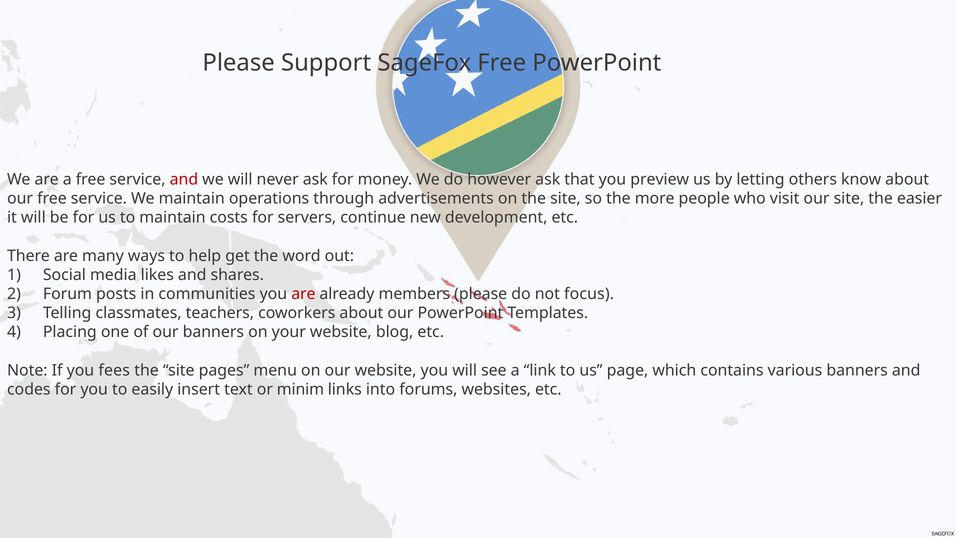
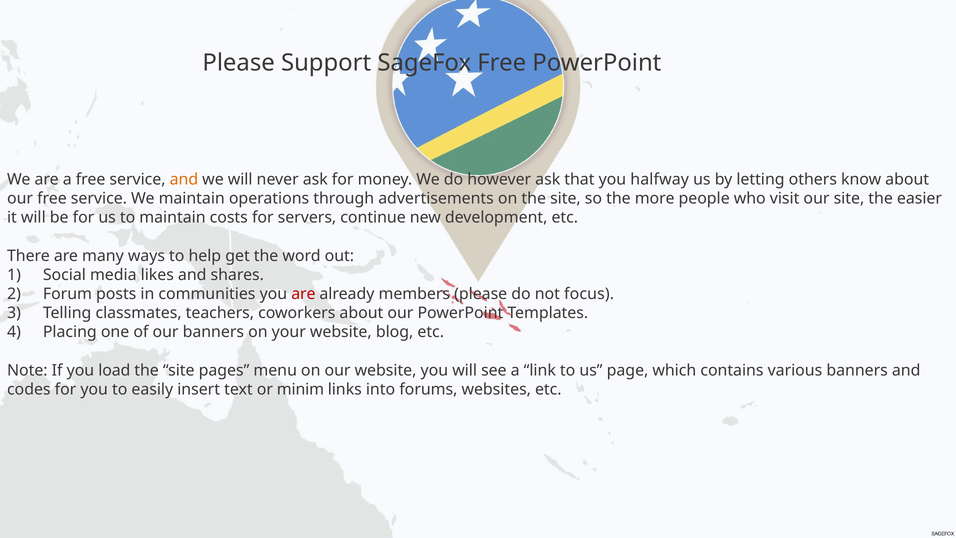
and colour: red -> orange (184, 179)
preview: preview -> halfway (660, 179)
fees: fees -> load (114, 370)
